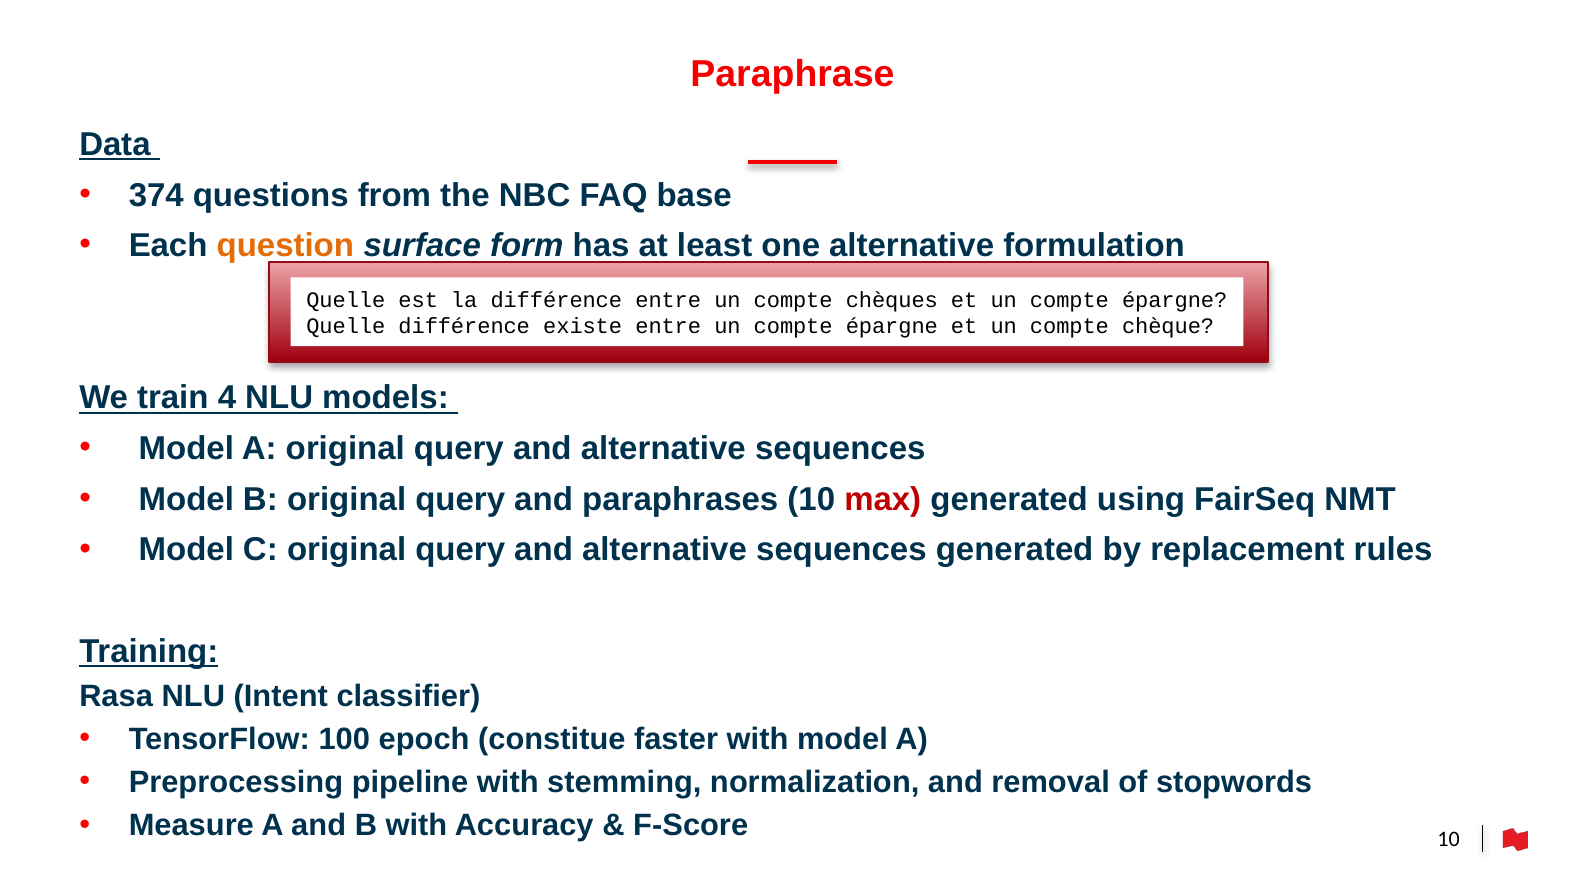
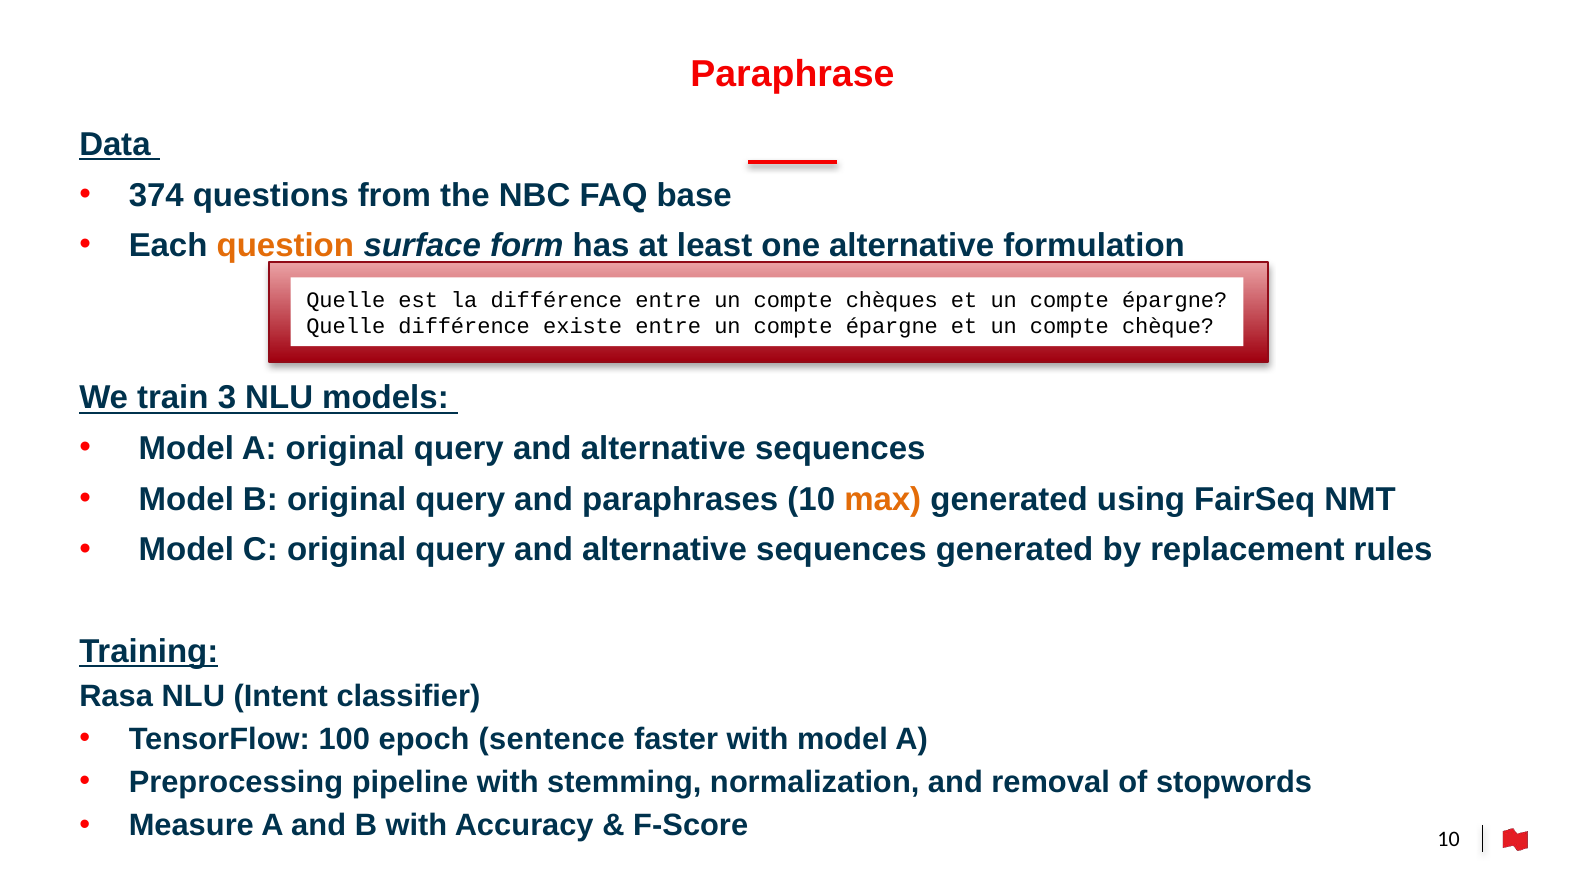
4: 4 -> 3 (227, 398)
max colour: red -> orange (883, 499)
constitue: constitue -> sentence (552, 739)
